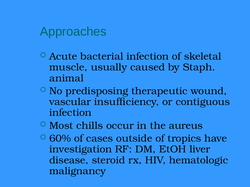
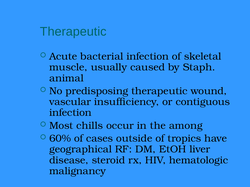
Approaches: Approaches -> Therapeutic (73, 32)
aureus: aureus -> among (186, 126)
investigation: investigation -> geographical (81, 150)
